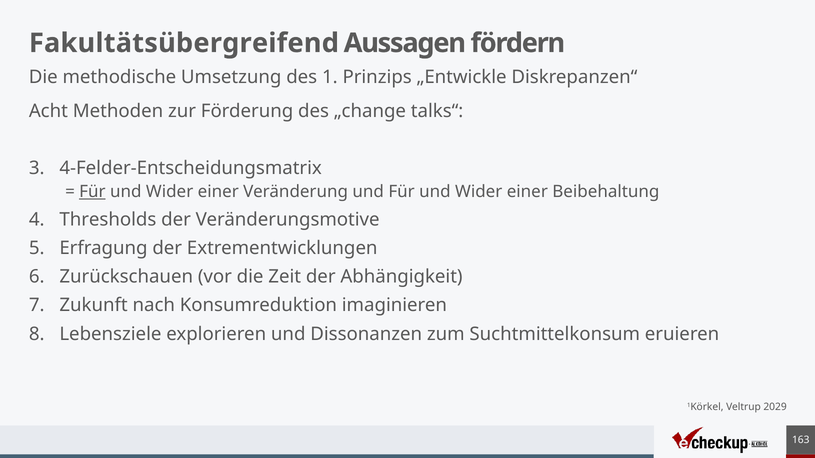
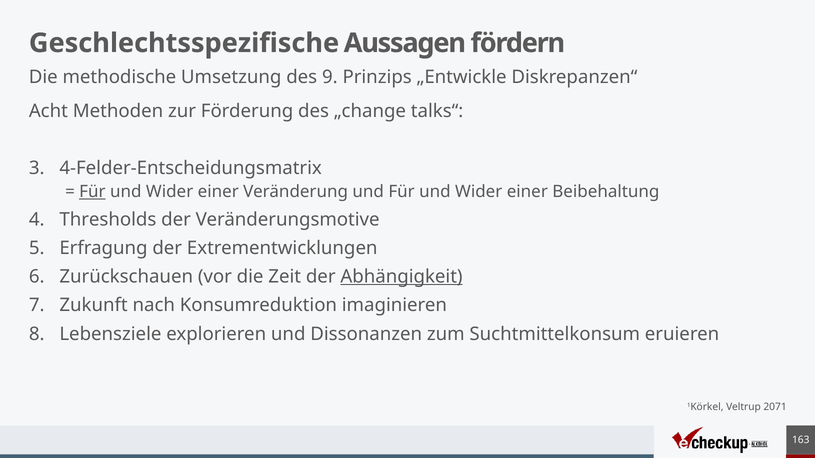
Fakultätsübergreifend: Fakultätsübergreifend -> Geschlechtsspezifische (184, 43)
1: 1 -> 9 (330, 77)
Abhängigkeit underline: none -> present (402, 277)
2029: 2029 -> 2071 (775, 407)
